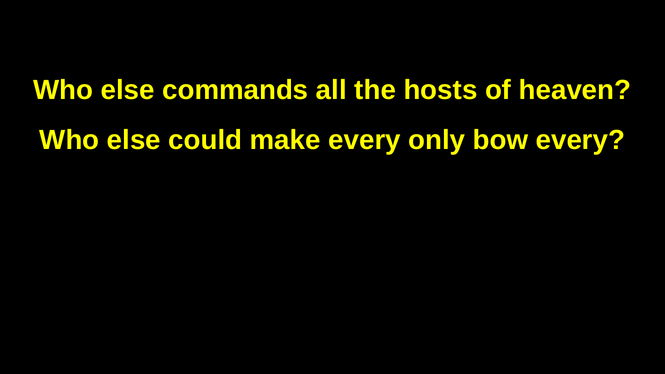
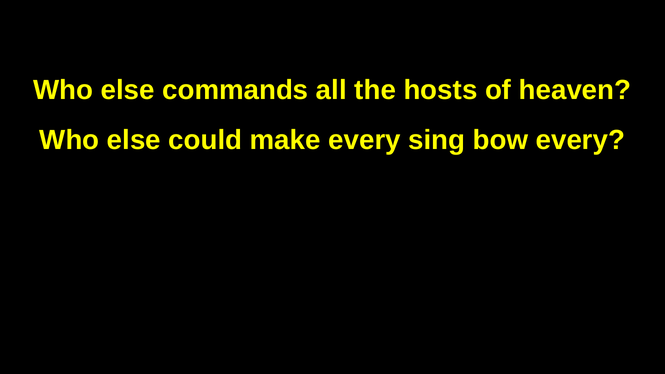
only: only -> sing (437, 140)
